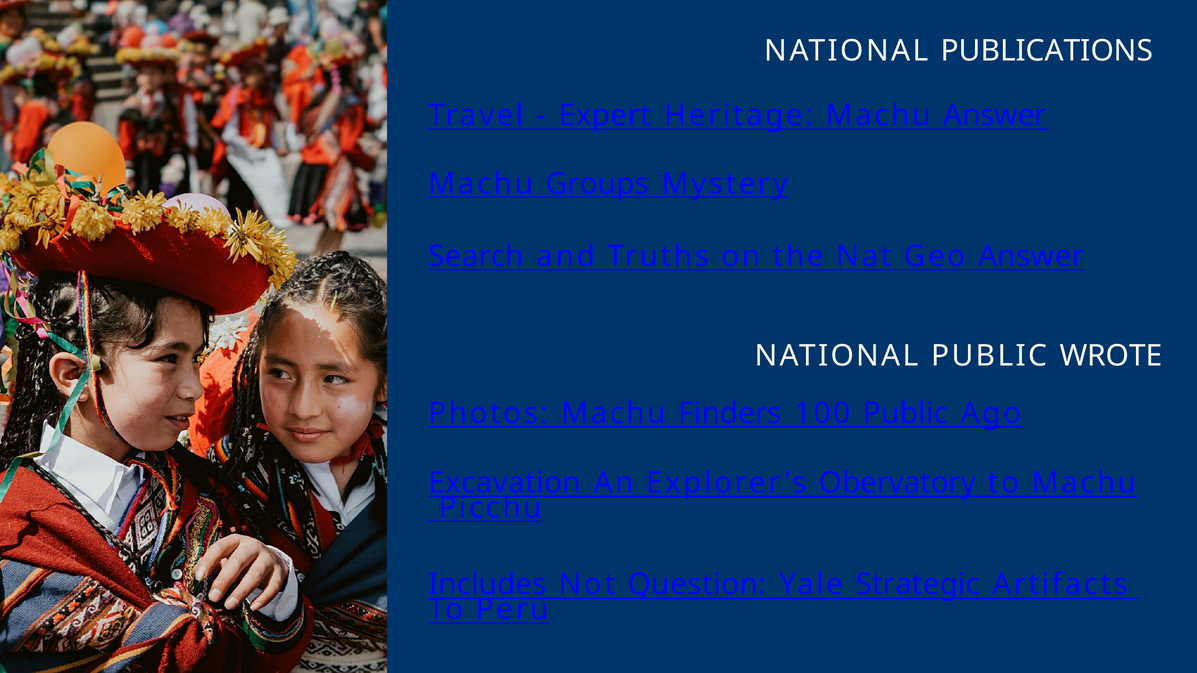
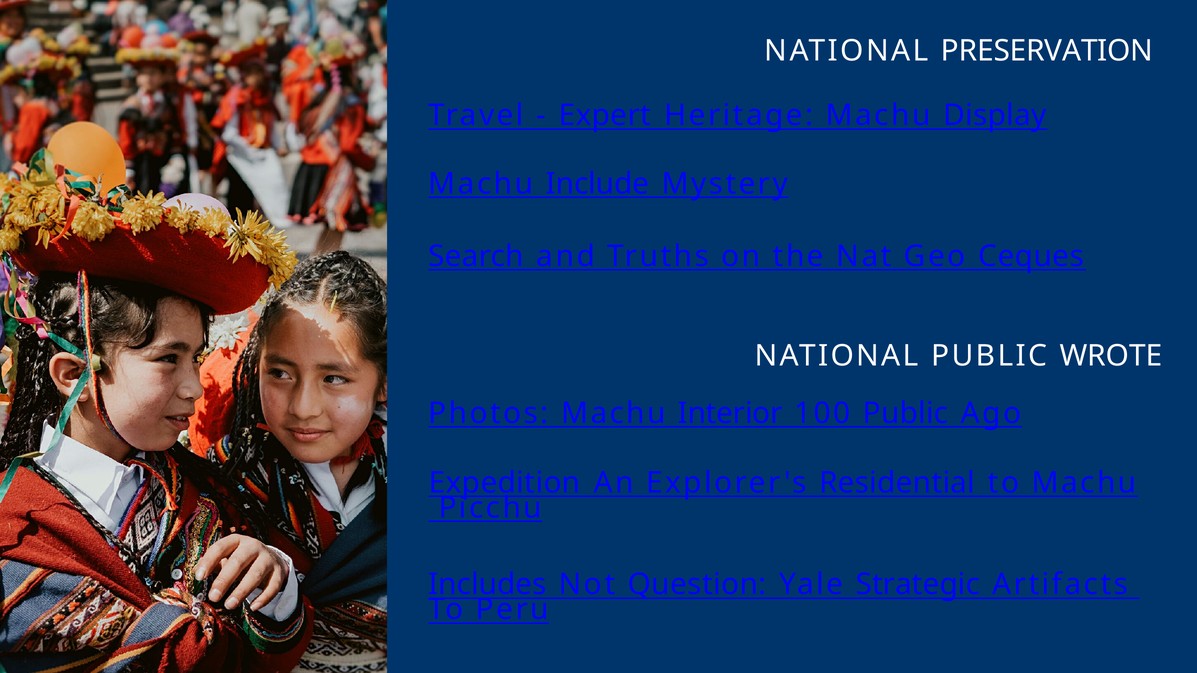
PUBLICATIONS: PUBLICATIONS -> PRESERVATION (1047, 51)
Machu Answer: Answer -> Display (995, 116)
Groups: Groups -> Include (598, 184)
Geo Answer: Answer -> Ceques (1031, 256)
Finders: Finders -> Interior (730, 414)
Excavation: Excavation -> Expedition (505, 483)
Obervatory: Obervatory -> Residential (897, 483)
